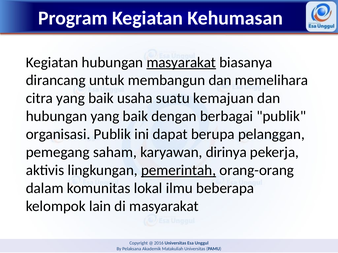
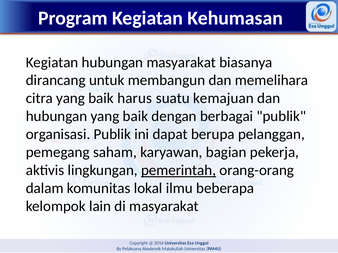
masyarakat underline: present -> none (181, 62)
usaha: usaha -> harus (135, 98)
dirinya: dirinya -> bagian (226, 153)
